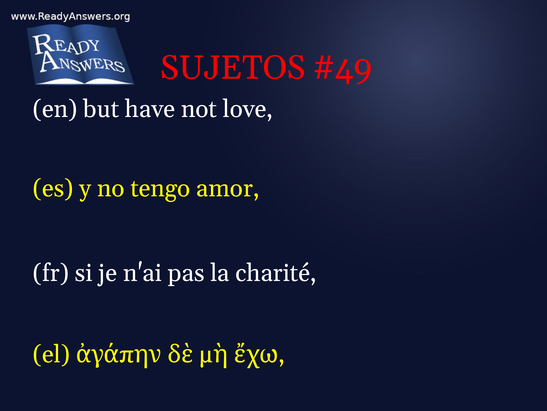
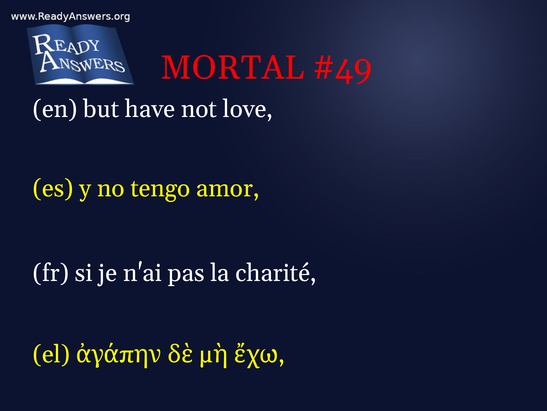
SUJETOS: SUJETOS -> MORTAL (233, 68)
